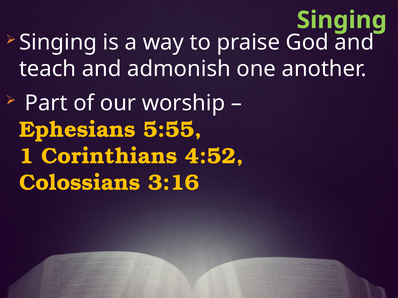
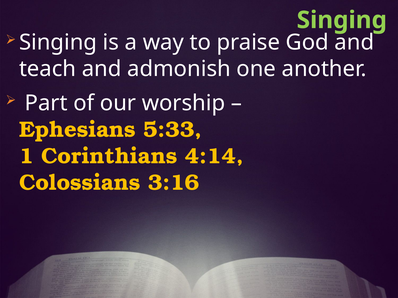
5:55: 5:55 -> 5:33 (172, 130)
4:52: 4:52 -> 4:14 (214, 156)
